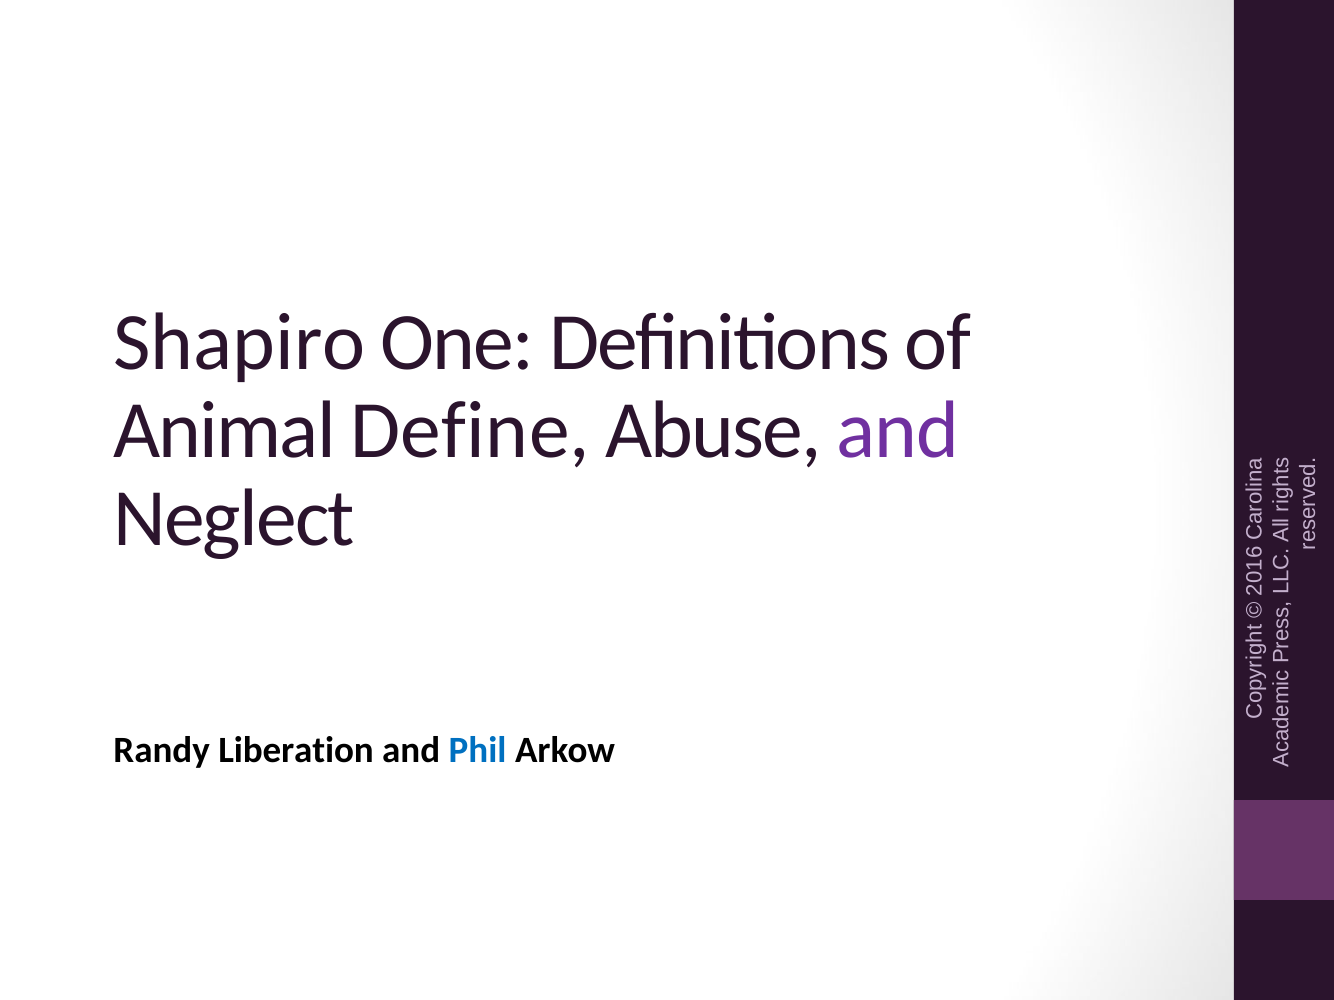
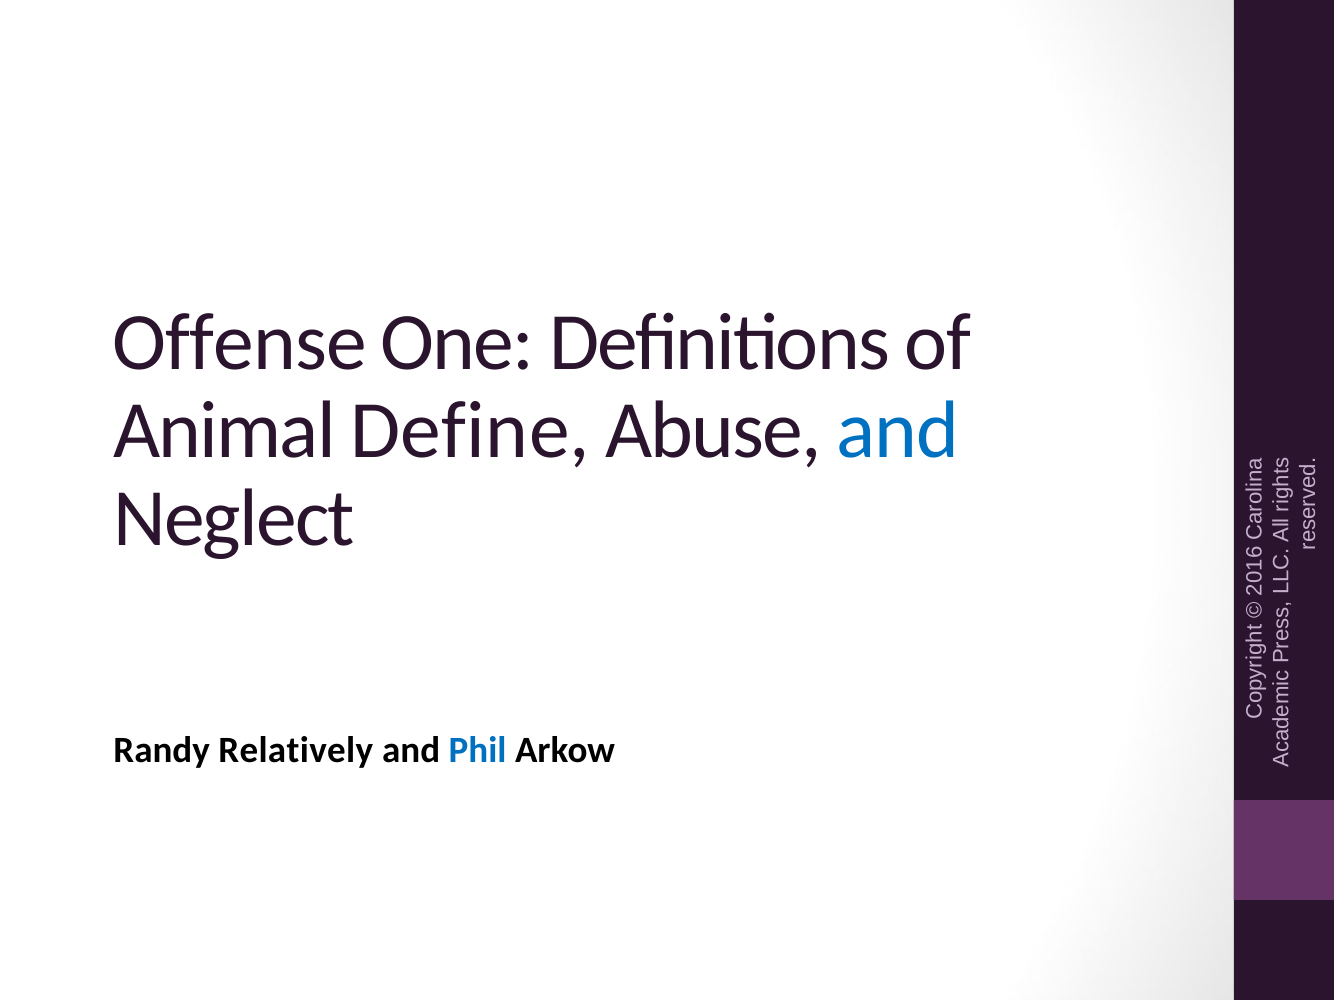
Shapiro: Shapiro -> Offense (240, 342)
and colour: purple -> blue (898, 430)
Liberation: Liberation -> Relatively (296, 750)
